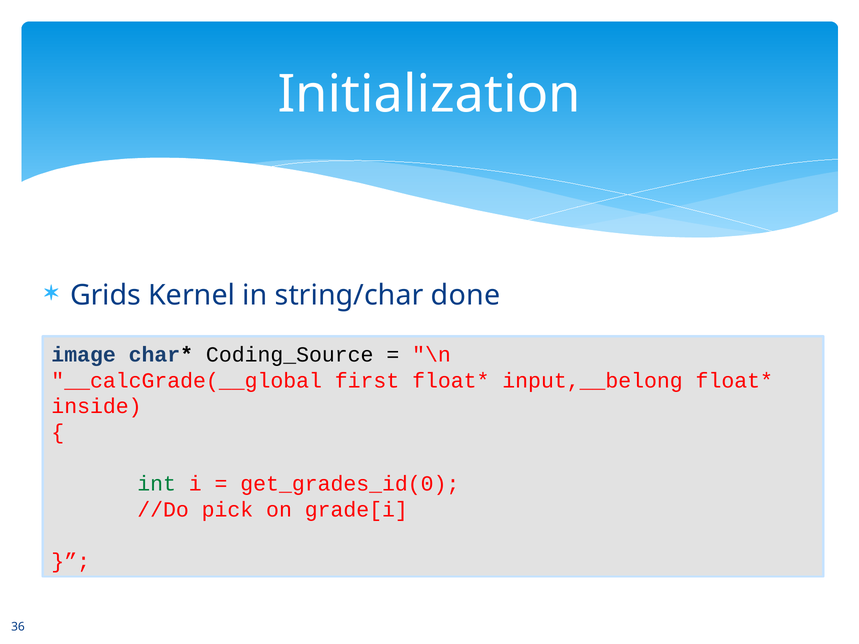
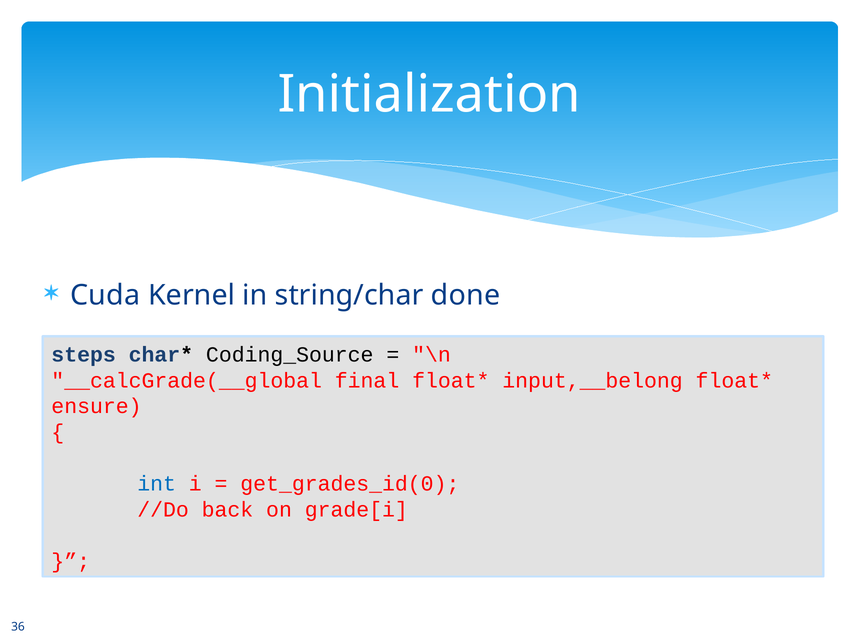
Grids: Grids -> Cuda (105, 295)
image: image -> steps (84, 355)
first: first -> final (367, 381)
inside: inside -> ensure (96, 407)
int colour: green -> blue (157, 484)
pick: pick -> back (227, 510)
